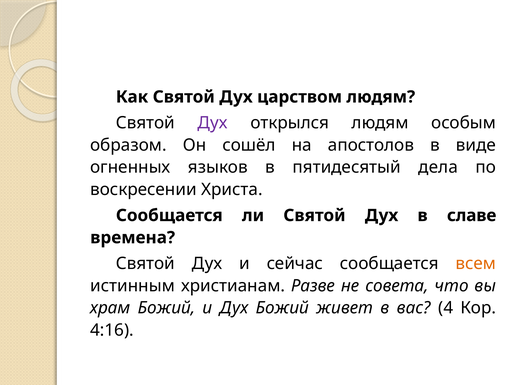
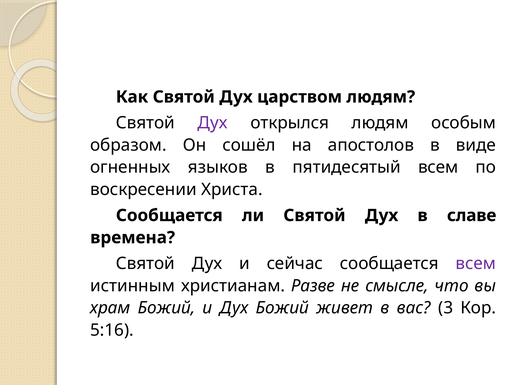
пятидесятый дела: дела -> всем (438, 167)
всем colour: orange -> purple (476, 263)
совета: совета -> смысле (397, 286)
4: 4 -> 3 (446, 308)
4:16: 4:16 -> 5:16 (112, 330)
